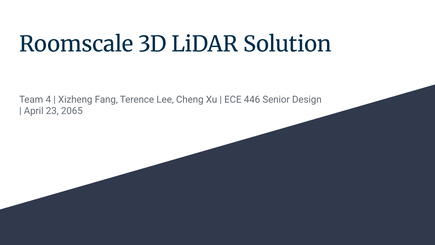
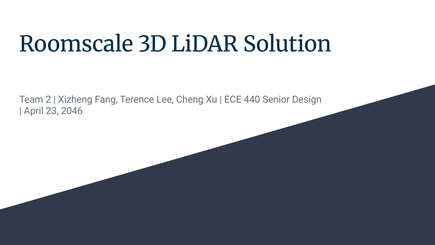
4: 4 -> 2 (48, 99)
446: 446 -> 440 (252, 99)
2065: 2065 -> 2046 (72, 111)
